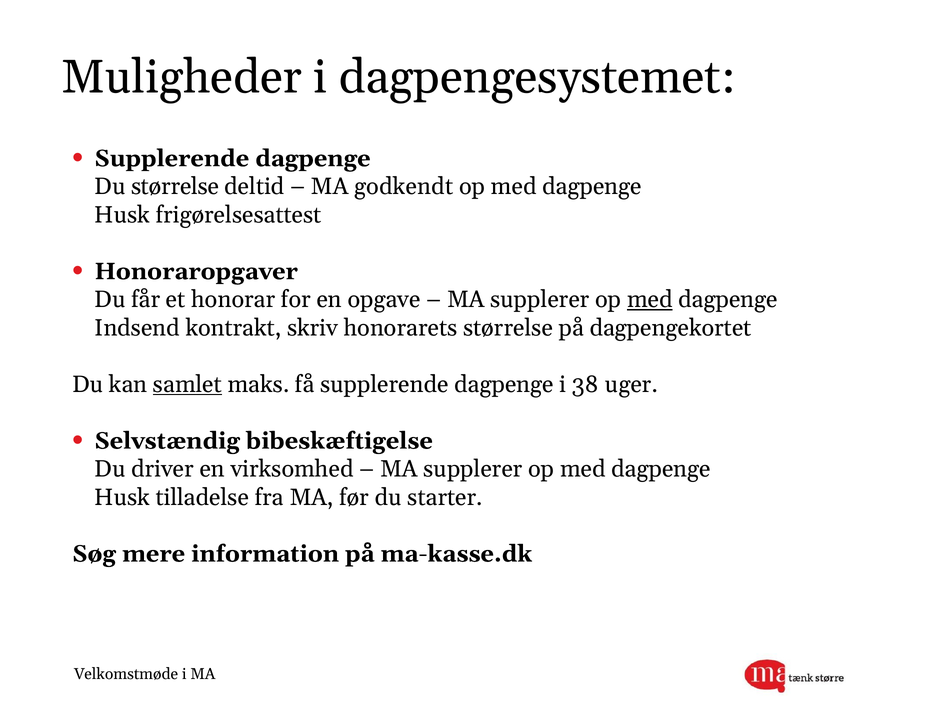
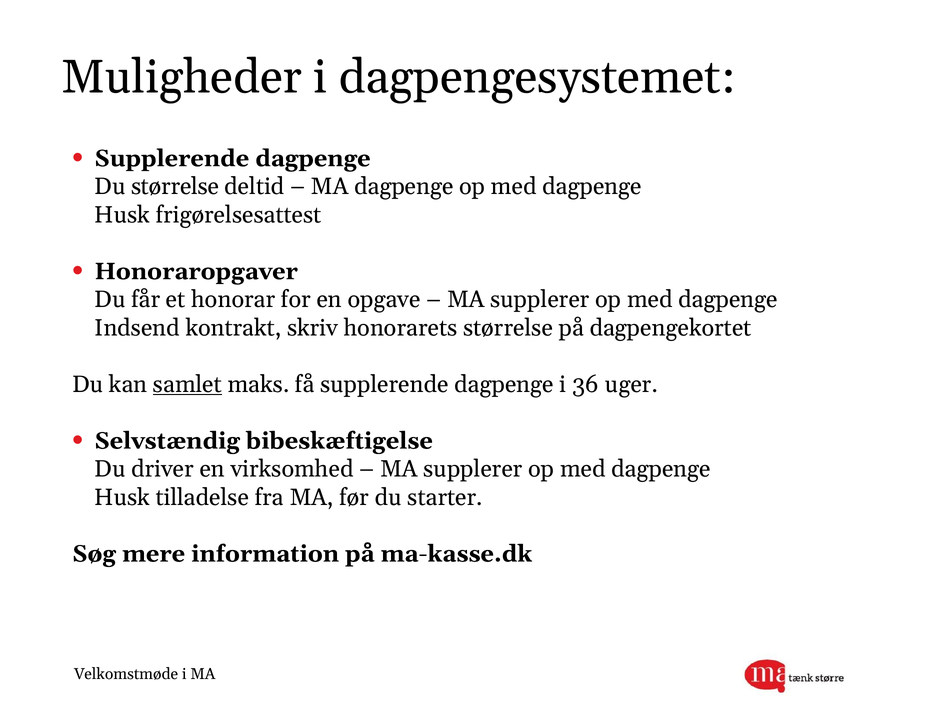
MA godkendt: godkendt -> dagpenge (404, 187)
med underline: present -> none (650, 300)
38: 38 -> 36 (585, 385)
